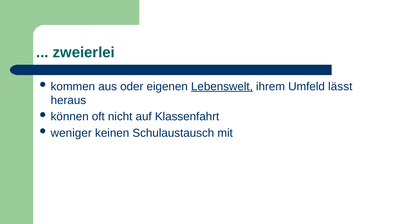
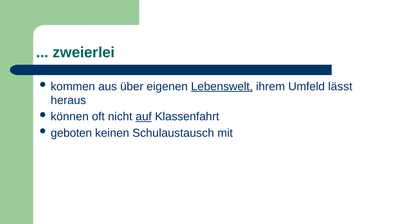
oder: oder -> über (132, 86)
auf underline: none -> present (144, 117)
weniger: weniger -> geboten (71, 133)
